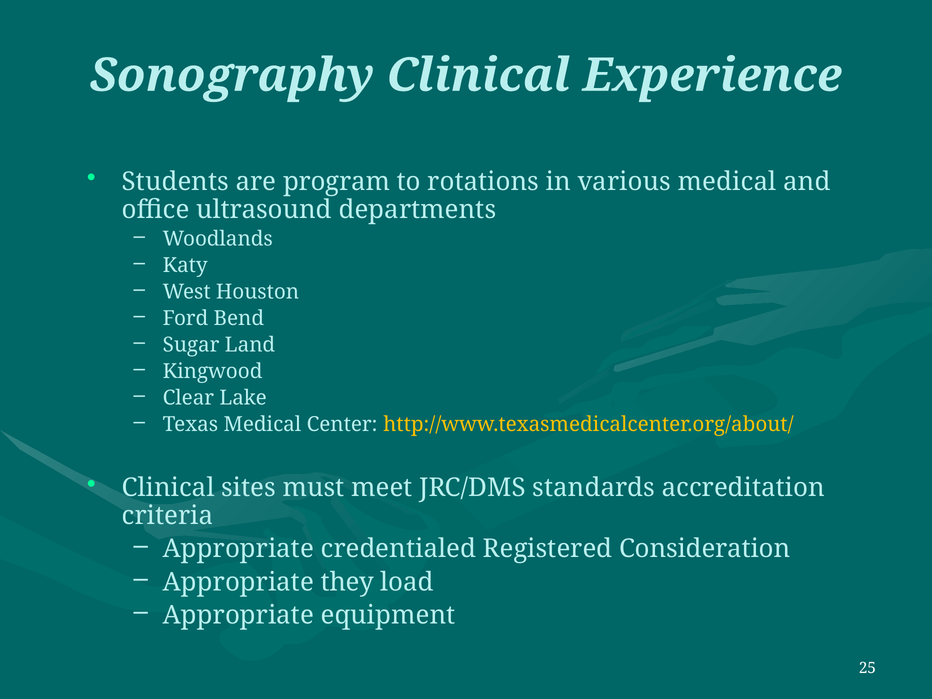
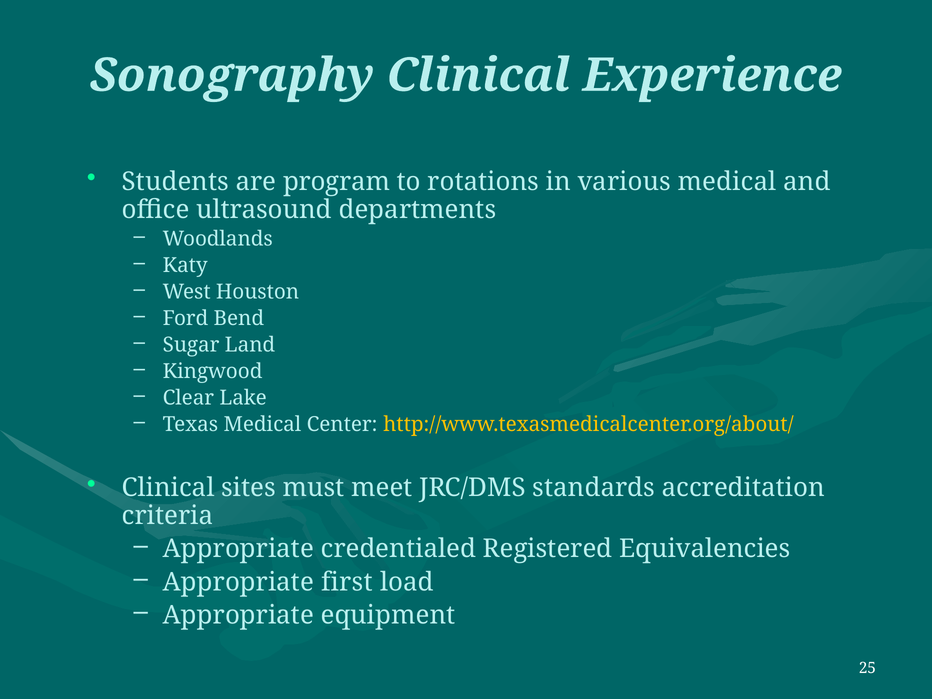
Consideration: Consideration -> Equivalencies (705, 549)
they: they -> first (347, 582)
